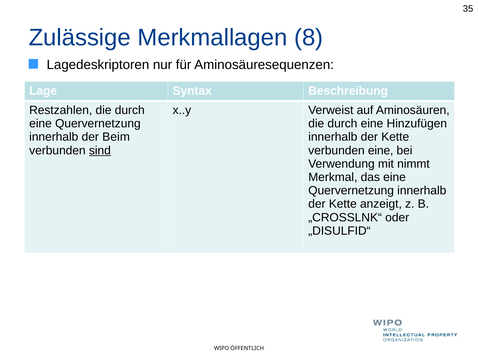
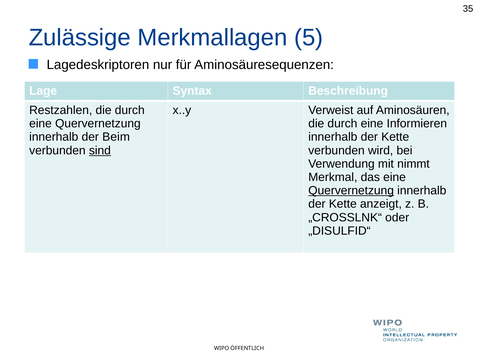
8: 8 -> 5 (309, 38)
Hinzufügen: Hinzufügen -> Informieren (417, 123)
verbunden eine: eine -> wird (381, 150)
Quervernetzung underline: none -> present (351, 190)
